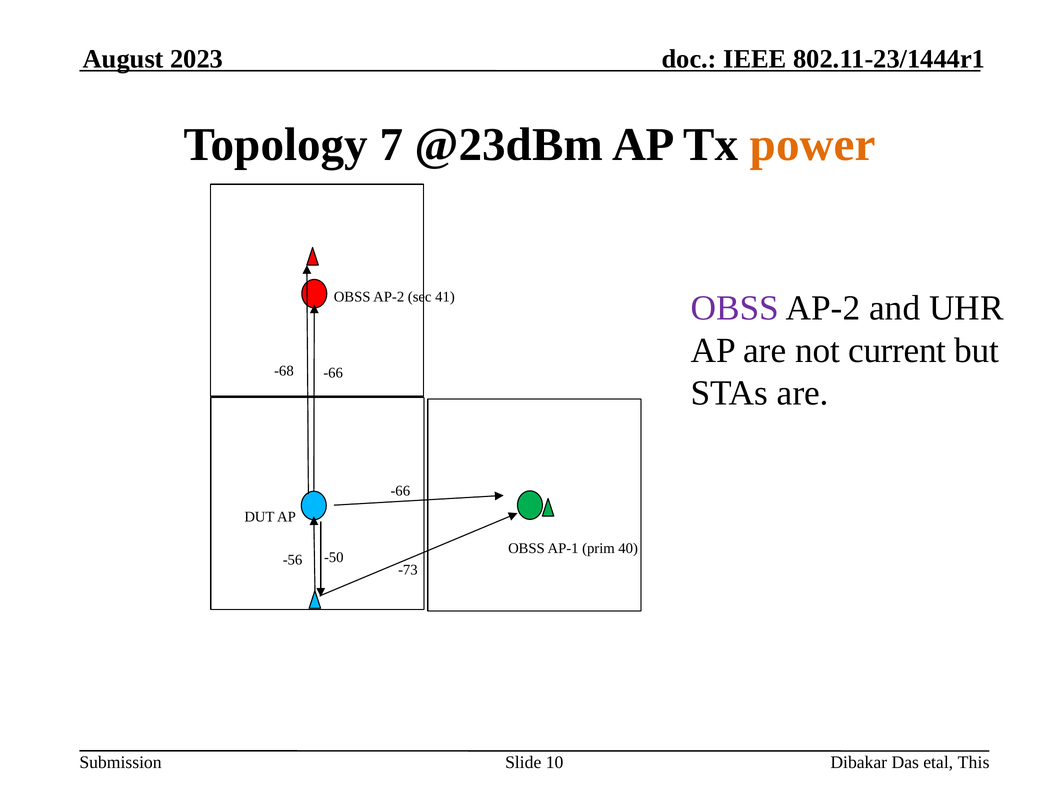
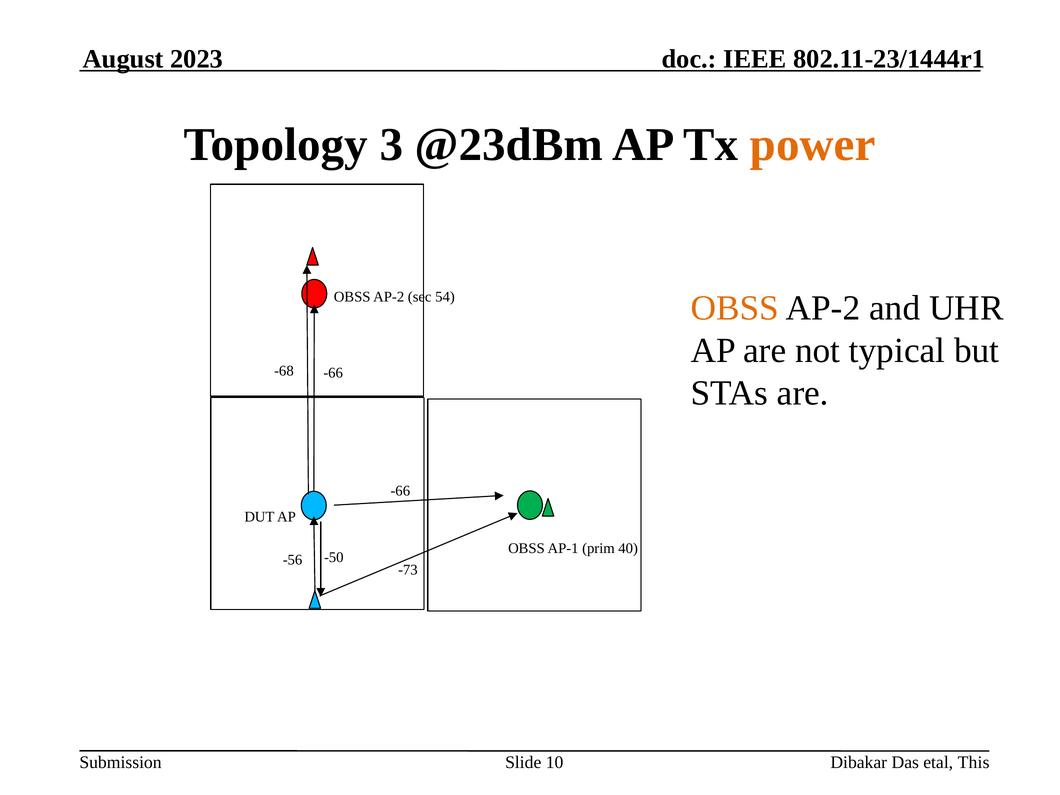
7: 7 -> 3 (391, 145)
41: 41 -> 54 (445, 297)
OBSS colour: purple -> orange (735, 308)
current: current -> typical (897, 351)
